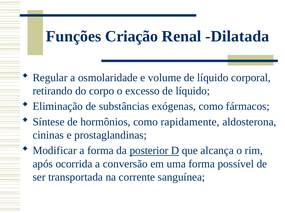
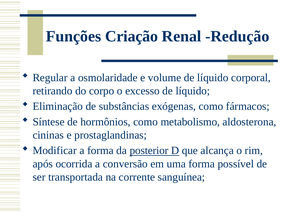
Dilatada: Dilatada -> Redução (237, 36)
rapidamente: rapidamente -> metabolismo (190, 122)
